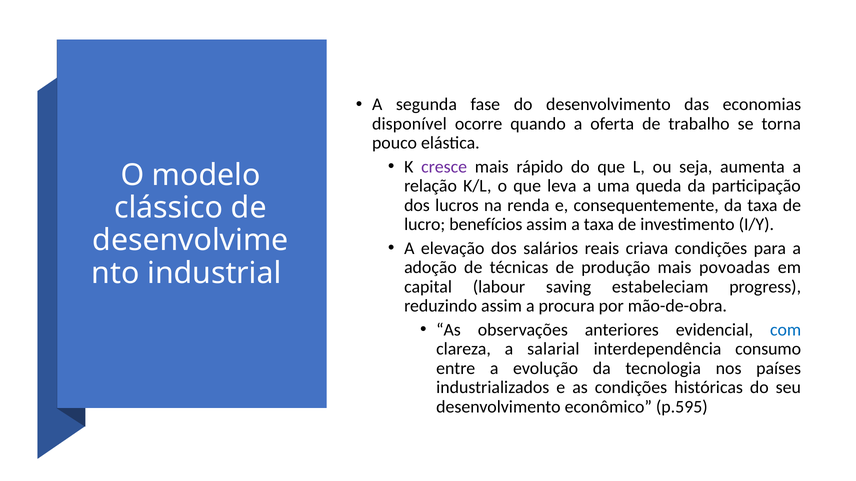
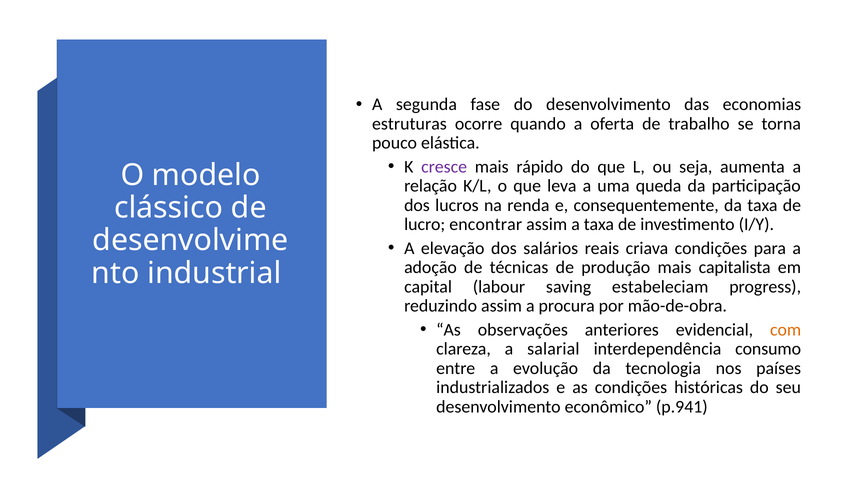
disponível: disponível -> estruturas (409, 124)
benefícios: benefícios -> encontrar (486, 225)
povoadas: povoadas -> capitalista (735, 268)
com colour: blue -> orange (786, 330)
p.595: p.595 -> p.941 (682, 407)
